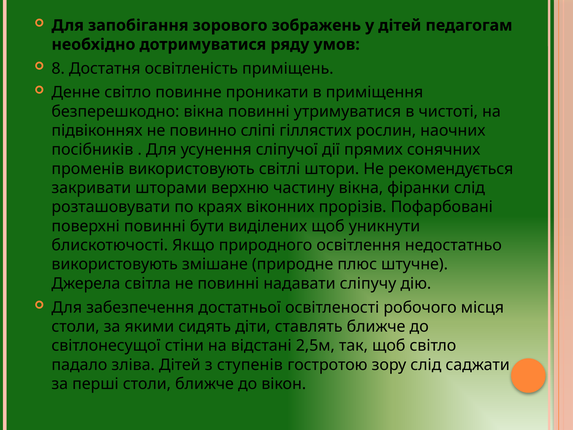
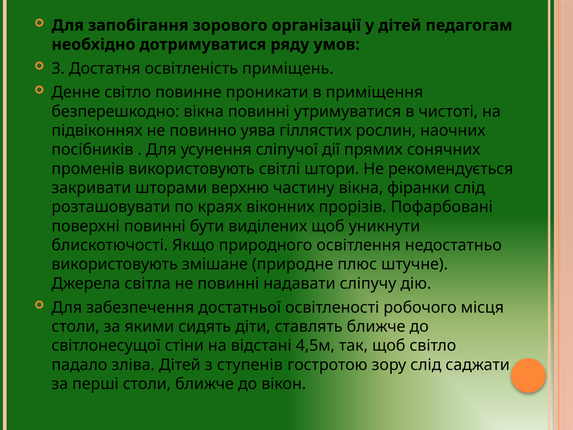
зображень: зображень -> організації (316, 25)
8: 8 -> 3 (58, 68)
сліпі: сліпі -> уява (258, 130)
2,5м: 2,5м -> 4,5м (315, 345)
